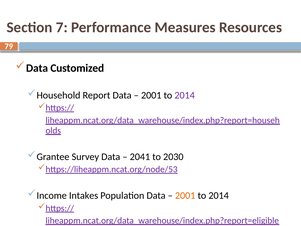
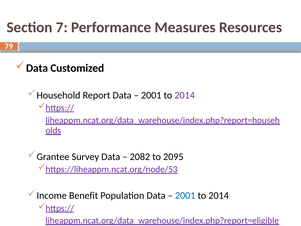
2041: 2041 -> 2082 (140, 157)
2030: 2030 -> 2095 (173, 157)
Intakes: Intakes -> Benefit (84, 195)
2001 colour: orange -> blue (185, 195)
